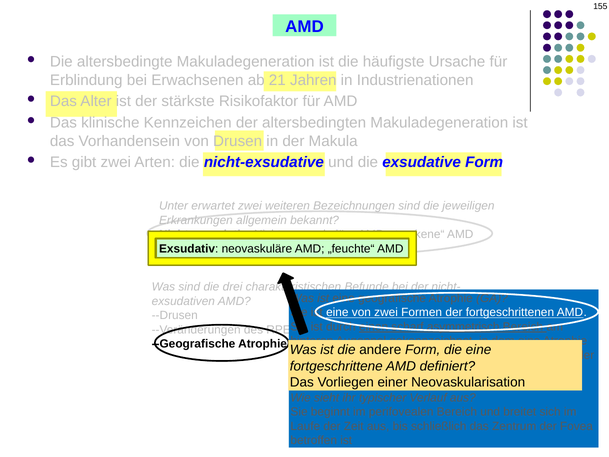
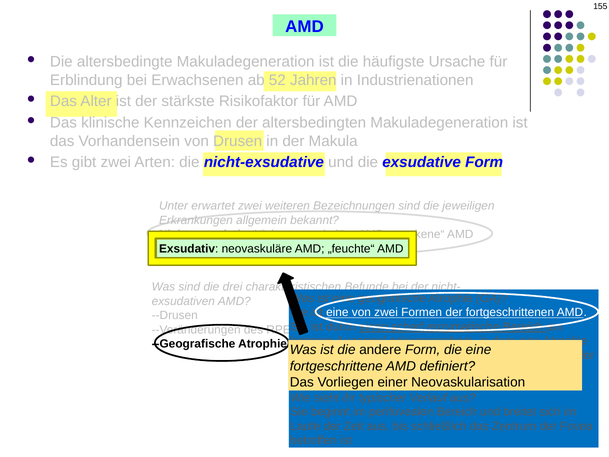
21: 21 -> 52 (277, 80)
asymmetrisch: asymmetrisch -> enzymatische (463, 326)
